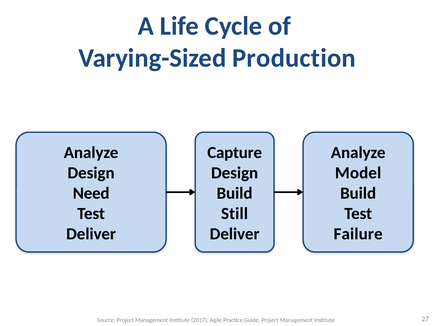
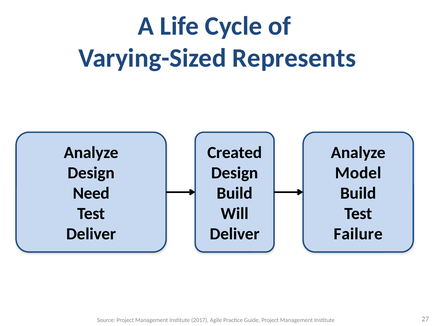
Production: Production -> Represents (294, 58)
Capture: Capture -> Created (235, 153)
Still: Still -> Will (235, 214)
